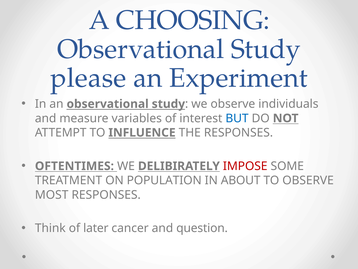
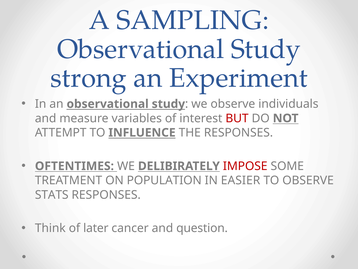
CHOOSING: CHOOSING -> SAMPLING (193, 20)
please: please -> strong (88, 78)
BUT colour: blue -> red (237, 118)
ABOUT: ABOUT -> EASIER (241, 180)
MOST: MOST -> STATS (52, 194)
